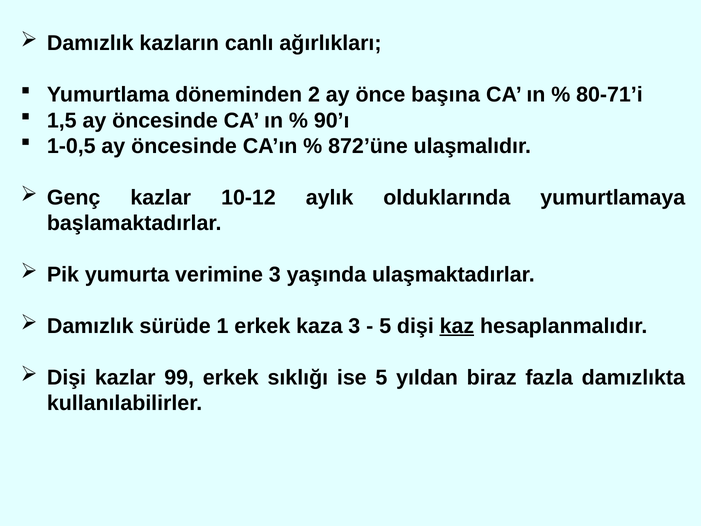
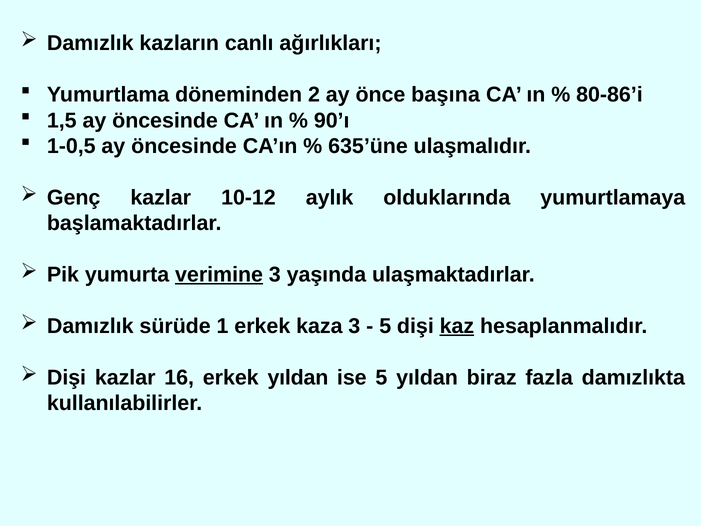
80-71’i: 80-71’i -> 80-86’i (609, 95)
872’üne: 872’üne -> 635’üne (368, 146)
verimine underline: none -> present (219, 275)
99: 99 -> 16 (179, 377)
erkek sıklığı: sıklığı -> yıldan (298, 377)
